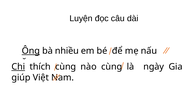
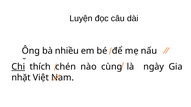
Ông underline: present -> none (31, 51)
thích cùng: cùng -> chén (66, 67)
giúp: giúp -> nhặt (21, 78)
